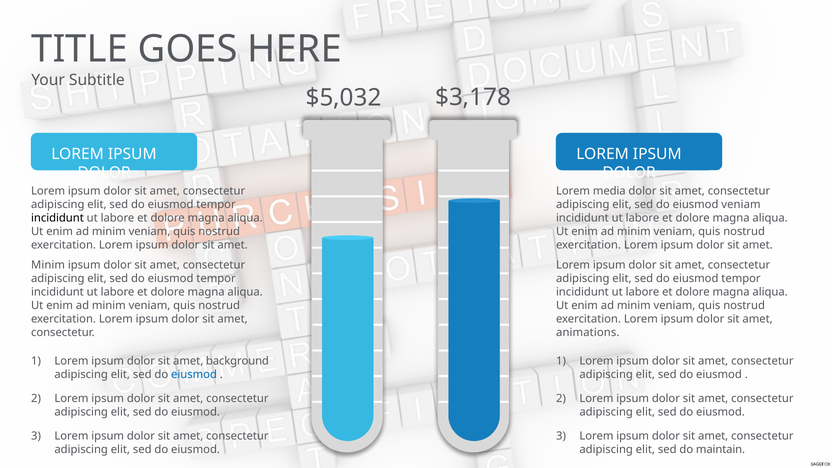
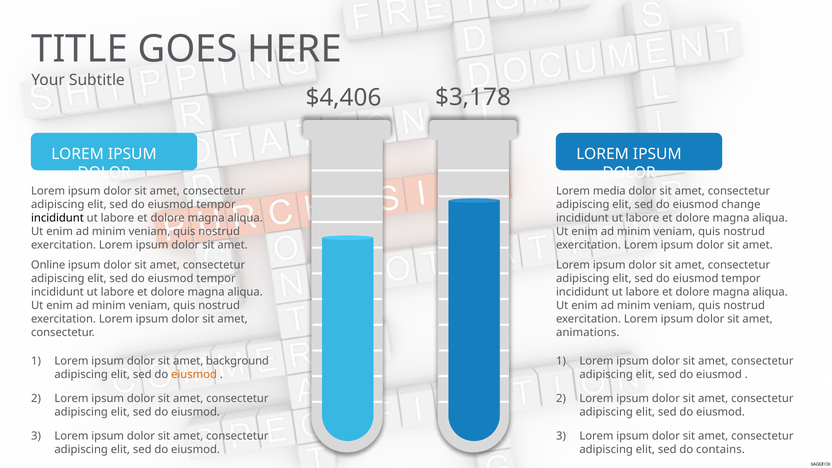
$5,032: $5,032 -> $4,406 (344, 98)
eiusmod veniam: veniam -> change (741, 205)
Minim: Minim -> Online (48, 265)
eiusmod colour: blue -> orange (194, 374)
maintain: maintain -> contains (720, 449)
